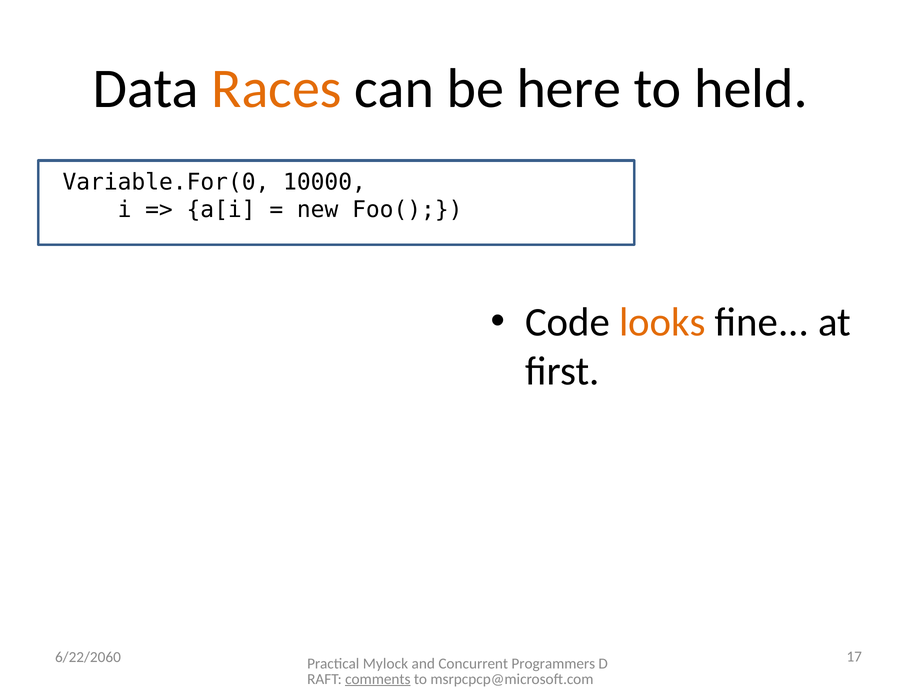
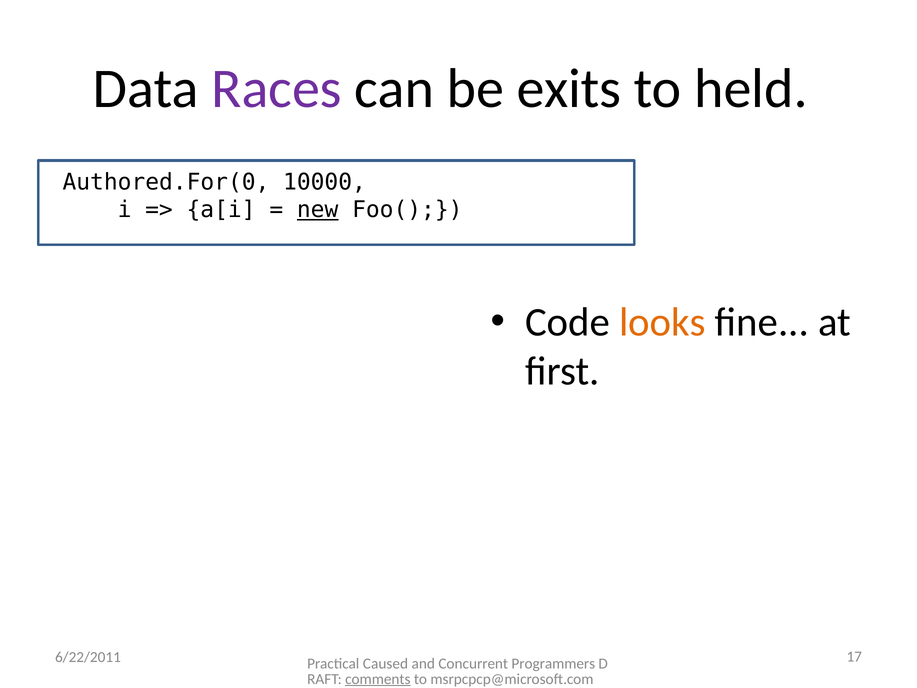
Races colour: orange -> purple (277, 89)
here: here -> exits (569, 89)
Variable.For(0: Variable.For(0 -> Authored.For(0 (166, 182)
new underline: none -> present (318, 210)
6/22/2060: 6/22/2060 -> 6/22/2011 (88, 657)
Mylock: Mylock -> Caused (385, 664)
